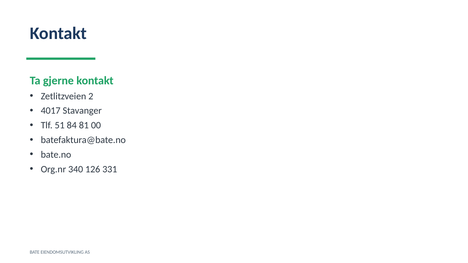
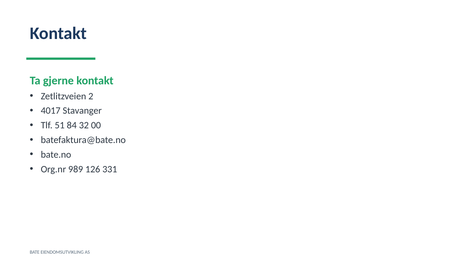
81: 81 -> 32 (84, 126)
340: 340 -> 989 (76, 169)
